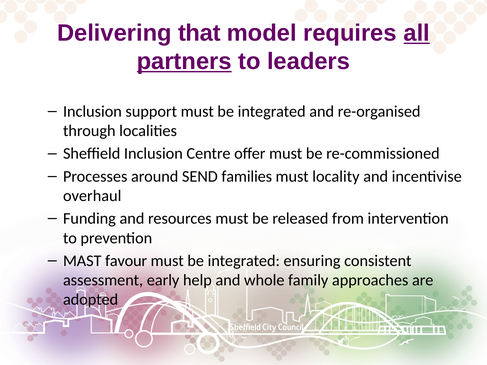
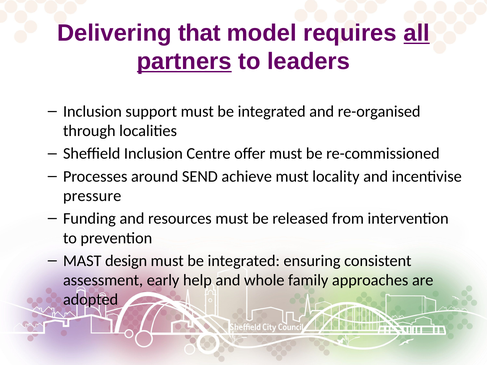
families: families -> achieve (247, 176)
overhaul: overhaul -> pressure (92, 196)
favour: favour -> design (126, 261)
